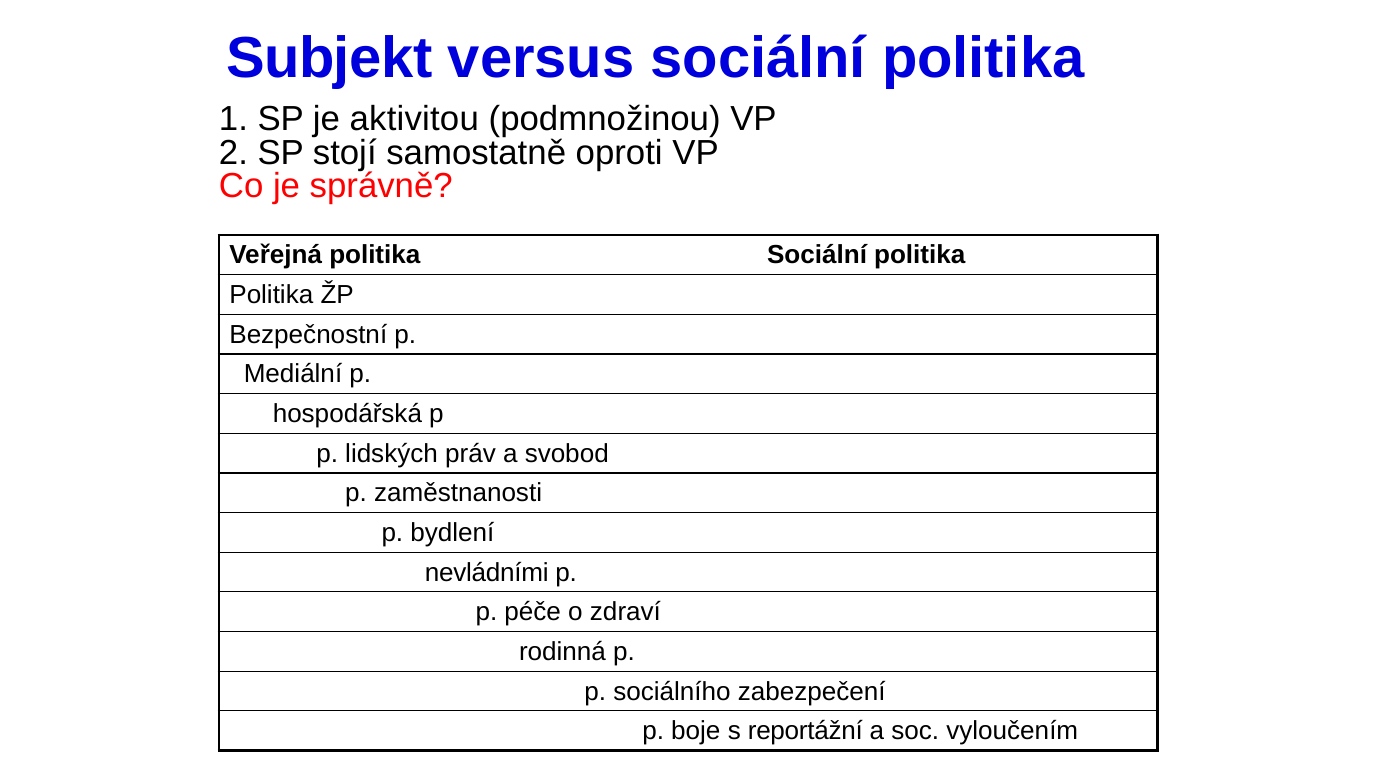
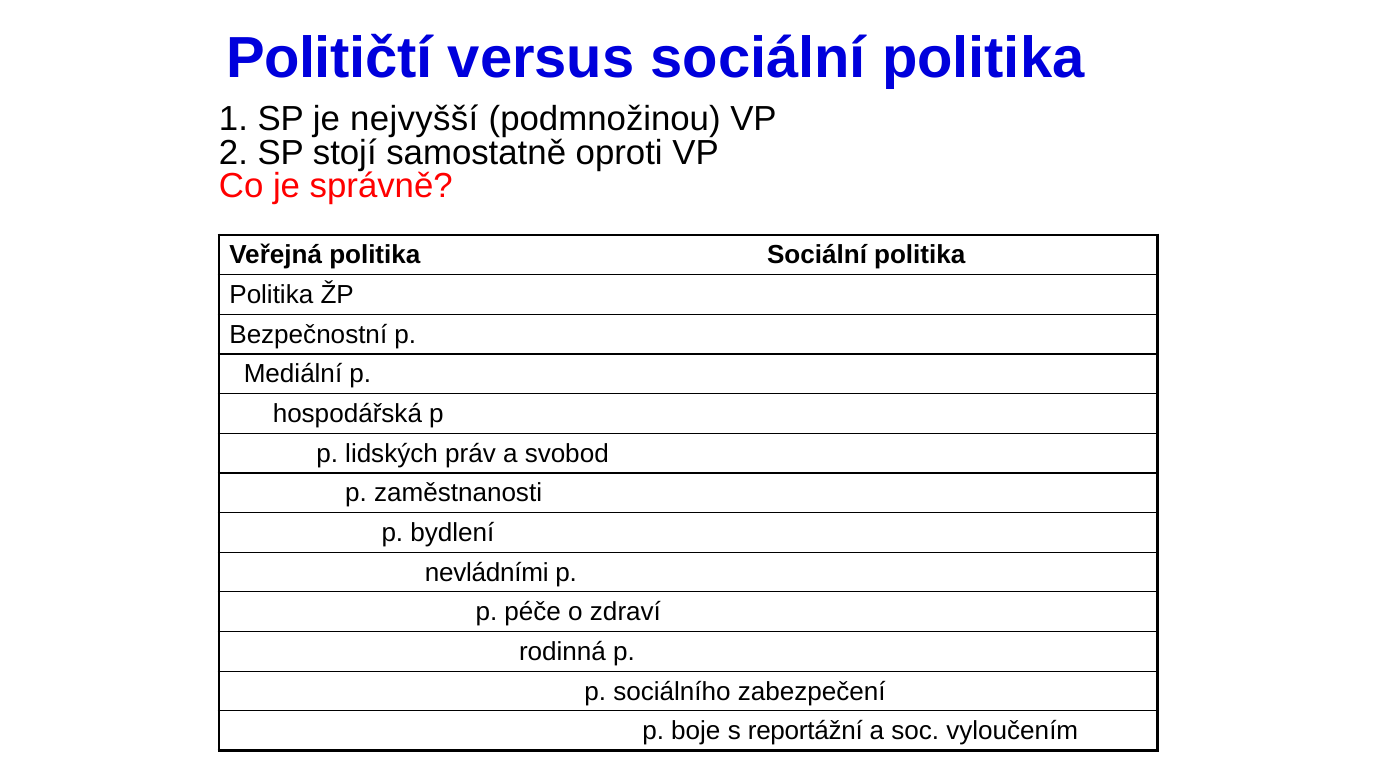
Subjekt: Subjekt -> Političtí (329, 59)
aktivitou: aktivitou -> nejvyšší (414, 120)
